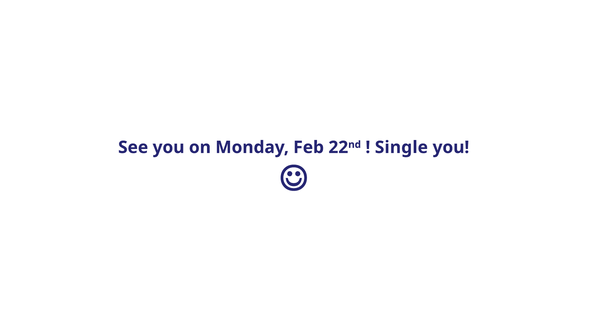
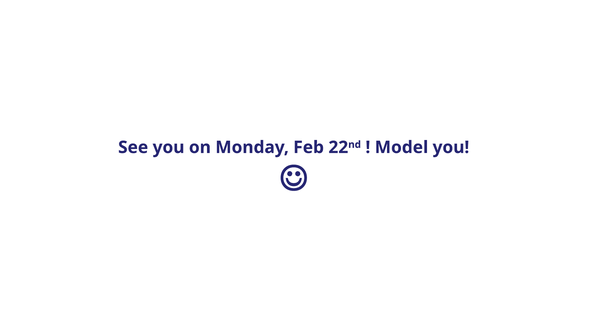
Single: Single -> Model (401, 147)
